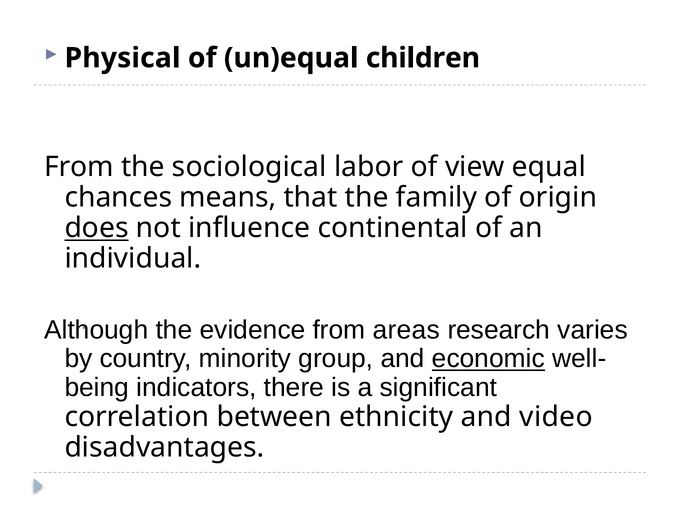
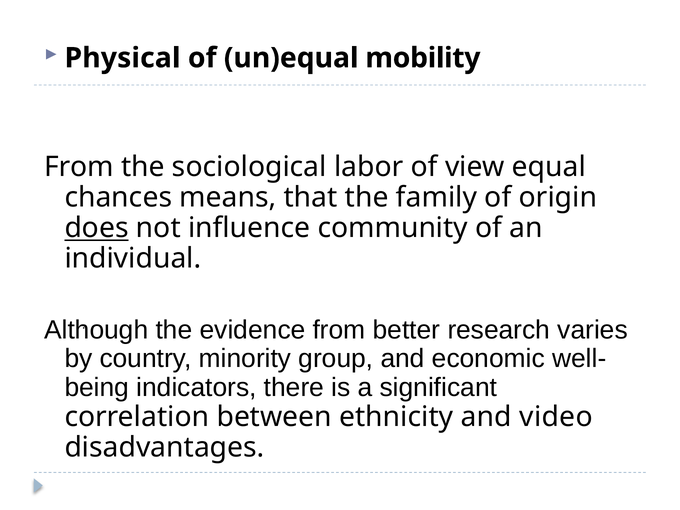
children: children -> mobility (423, 58)
continental: continental -> community (393, 228)
areas: areas -> better (406, 330)
economic underline: present -> none (488, 359)
